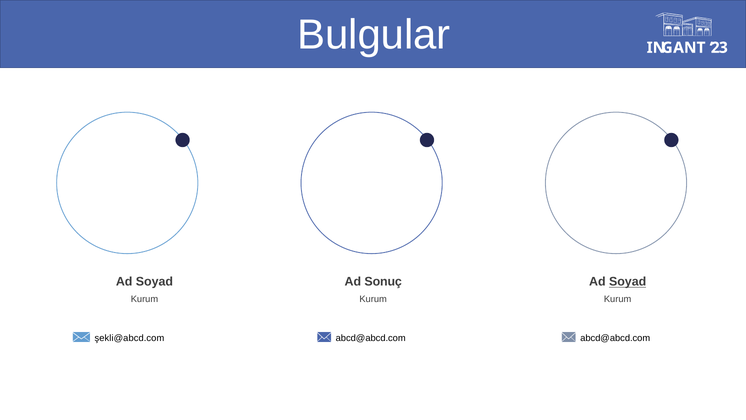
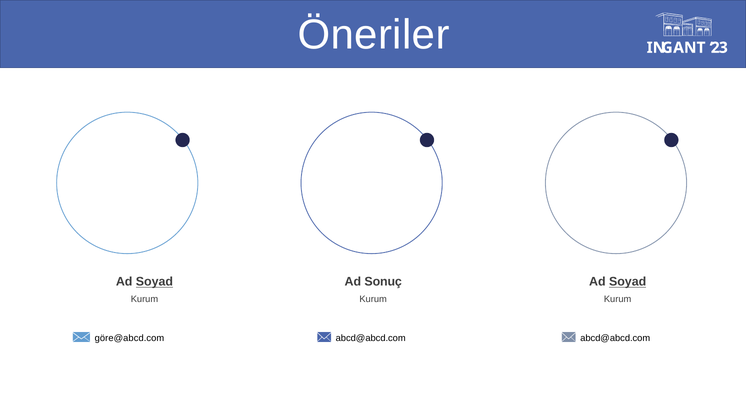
Bulgular: Bulgular -> Öneriler (374, 35)
Soyad underline: none -> present (154, 282)
şekli@abcd.com: şekli@abcd.com -> göre@abcd.com (129, 338)
